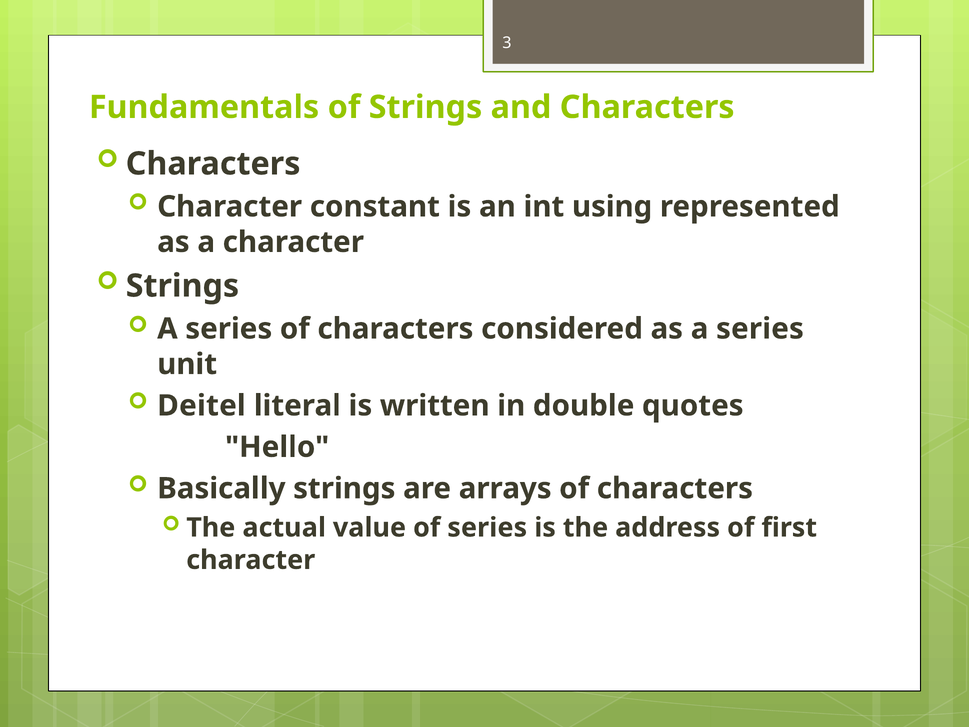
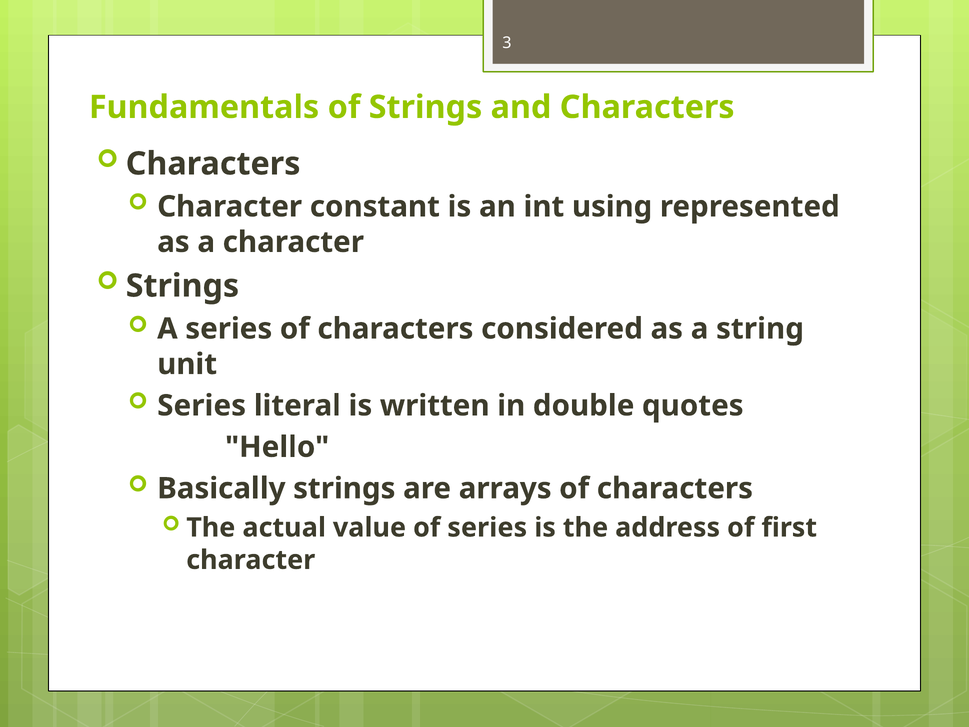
as a series: series -> string (760, 329)
Deitel: Deitel -> Series (202, 406)
